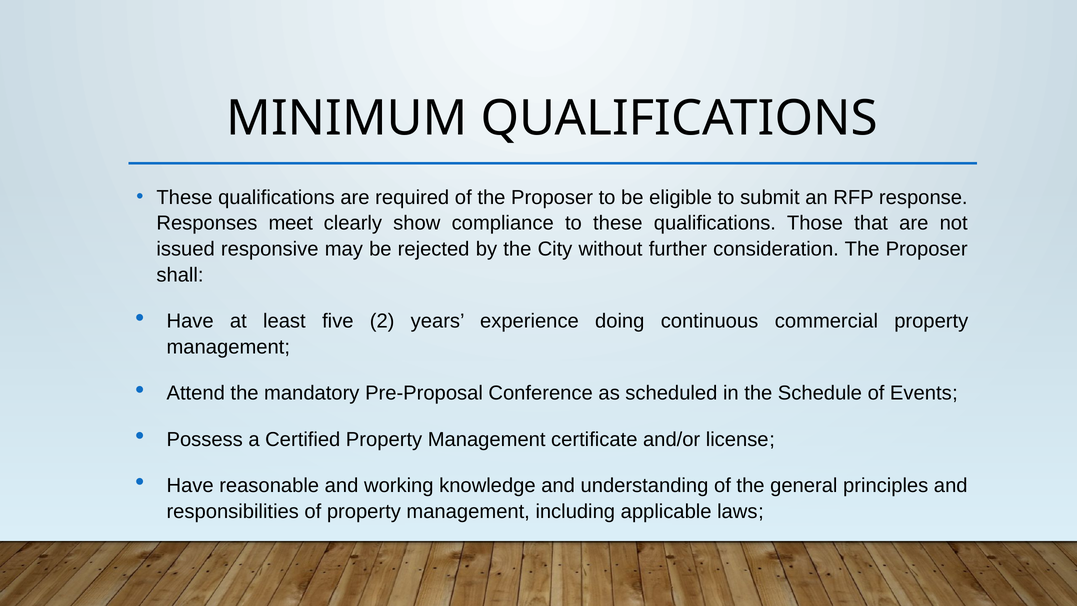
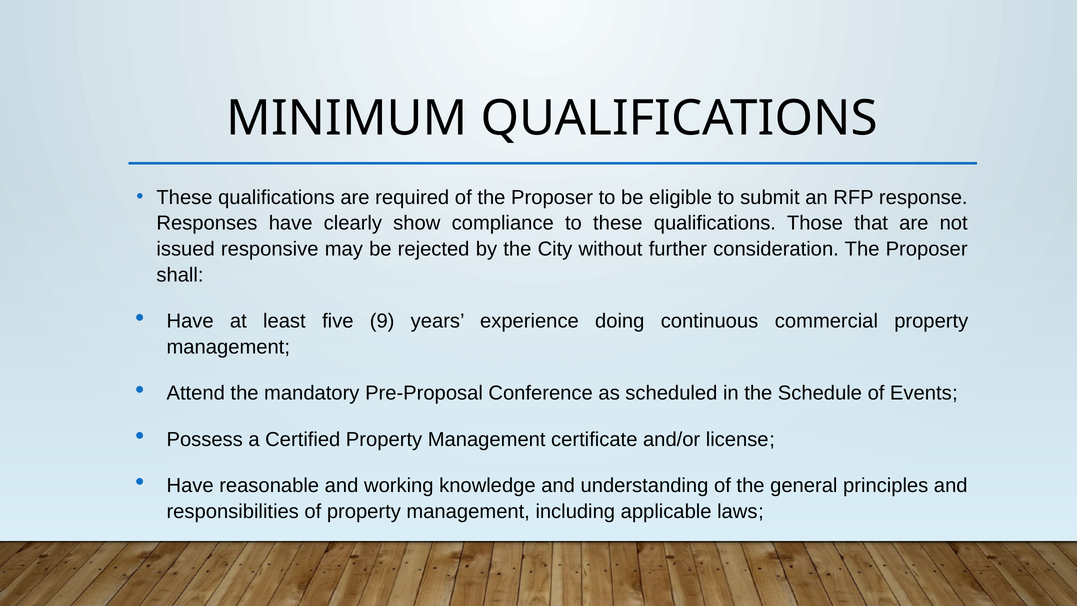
Responses meet: meet -> have (291, 223)
2: 2 -> 9 (382, 321)
